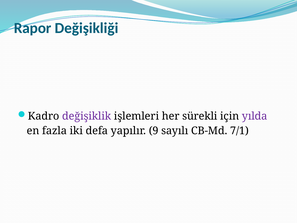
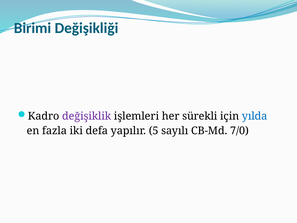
Rapor: Rapor -> Birimi (33, 28)
yılda colour: purple -> blue (255, 116)
9: 9 -> 5 (154, 131)
7/1: 7/1 -> 7/0 (240, 131)
